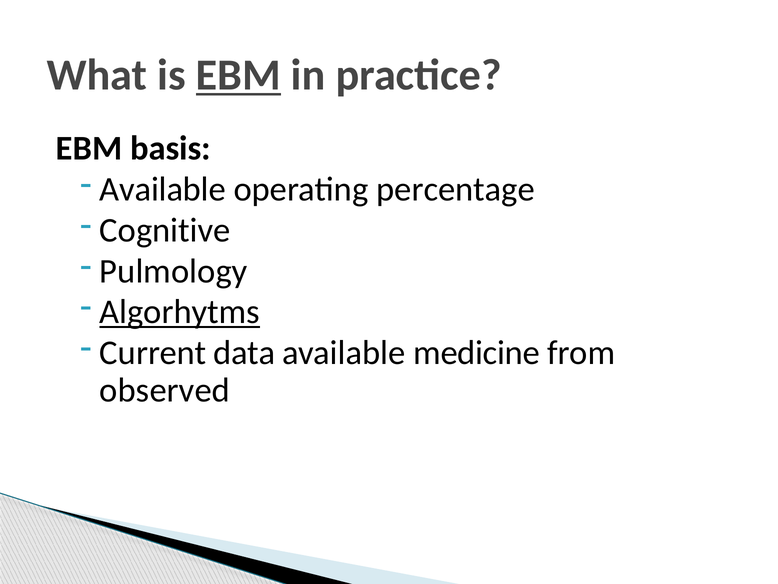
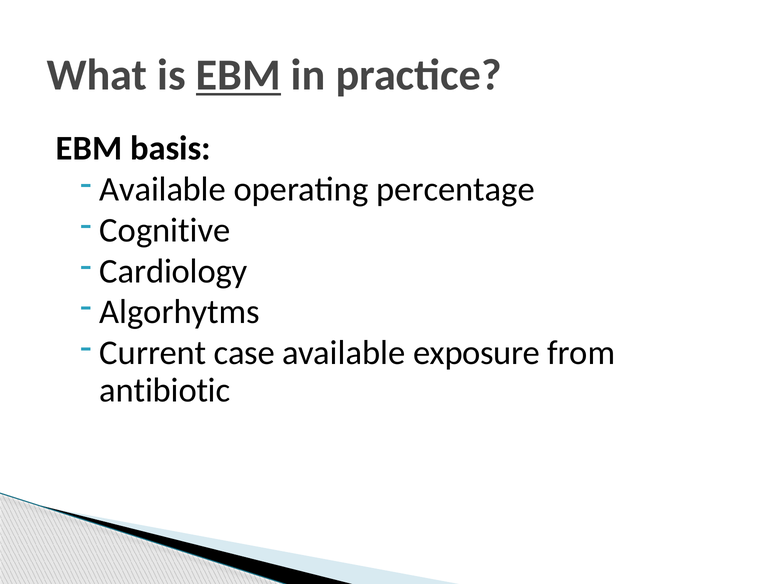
Pulmology: Pulmology -> Cardiology (174, 271)
Algorhytms underline: present -> none (180, 312)
data: data -> case (244, 353)
medicine: medicine -> exposure (477, 353)
observed: observed -> antibiotic (165, 390)
